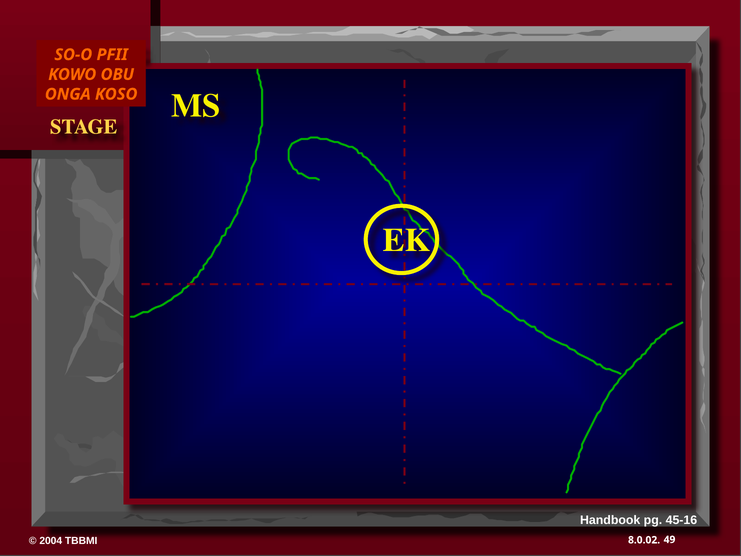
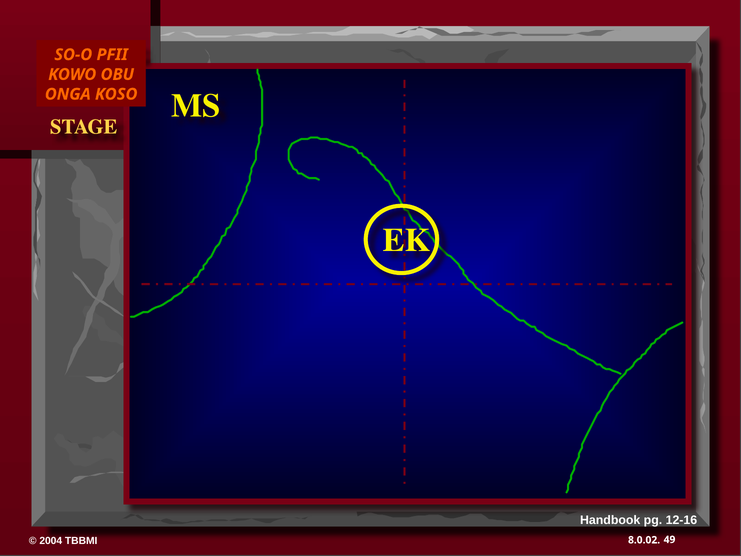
45-16: 45-16 -> 12-16 (681, 520)
